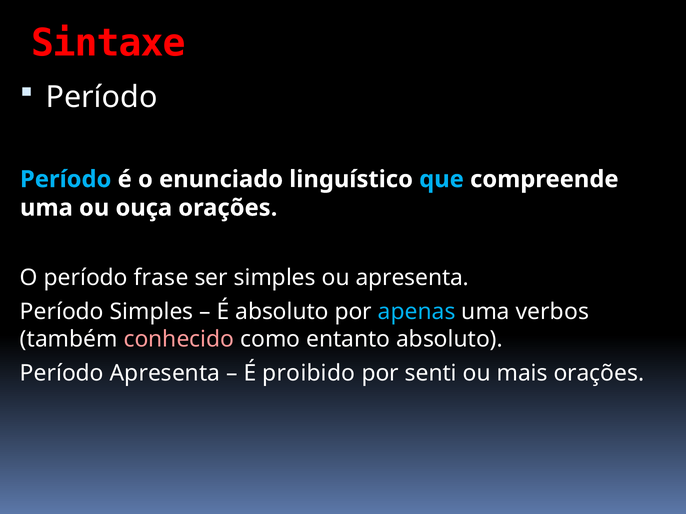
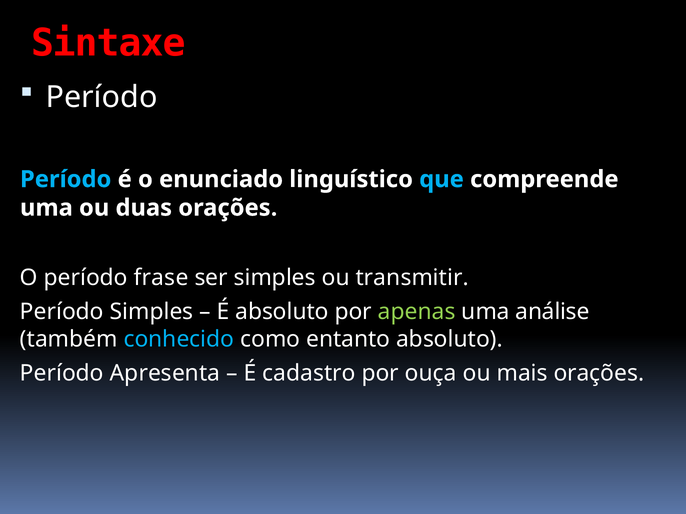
ouça: ouça -> duas (144, 208)
ou apresenta: apresenta -> transmitir (412, 278)
apenas colour: light blue -> light green (417, 312)
verbos: verbos -> análise (553, 312)
conhecido colour: pink -> light blue (179, 339)
proibido: proibido -> cadastro (309, 374)
senti: senti -> ouça (431, 374)
